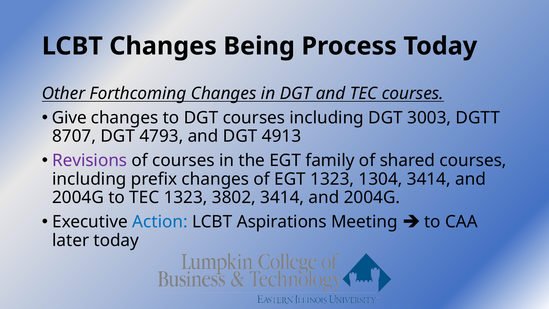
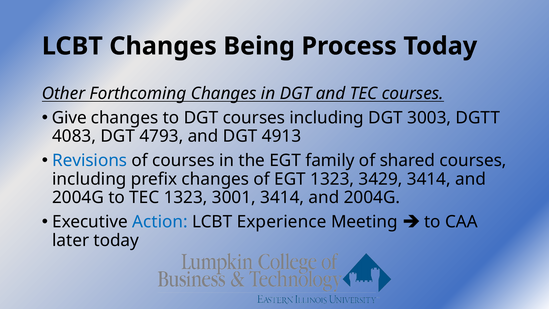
8707: 8707 -> 4083 (74, 136)
Revisions colour: purple -> blue (90, 160)
1304: 1304 -> 3429 (381, 179)
3802: 3802 -> 3001 (234, 198)
Aspirations: Aspirations -> Experience (282, 222)
